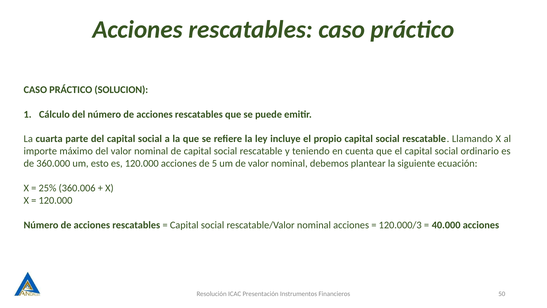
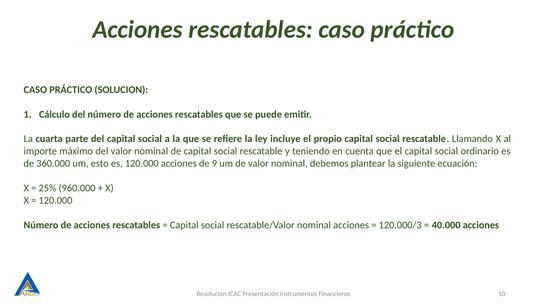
5: 5 -> 9 (214, 163)
360.006: 360.006 -> 960.000 (77, 188)
